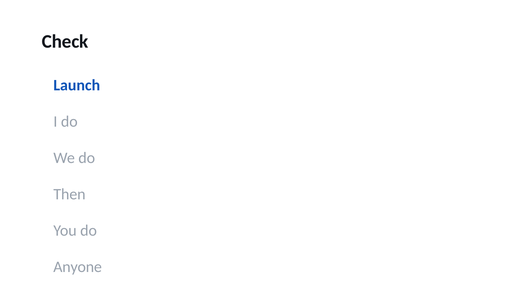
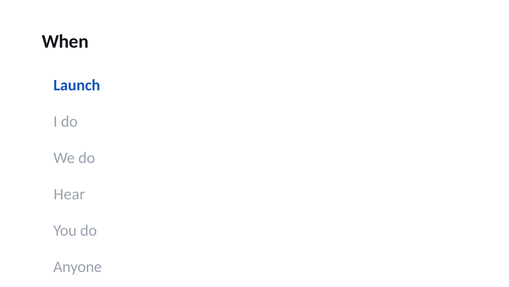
Check: Check -> When (65, 41)
Then: Then -> Hear (69, 194)
